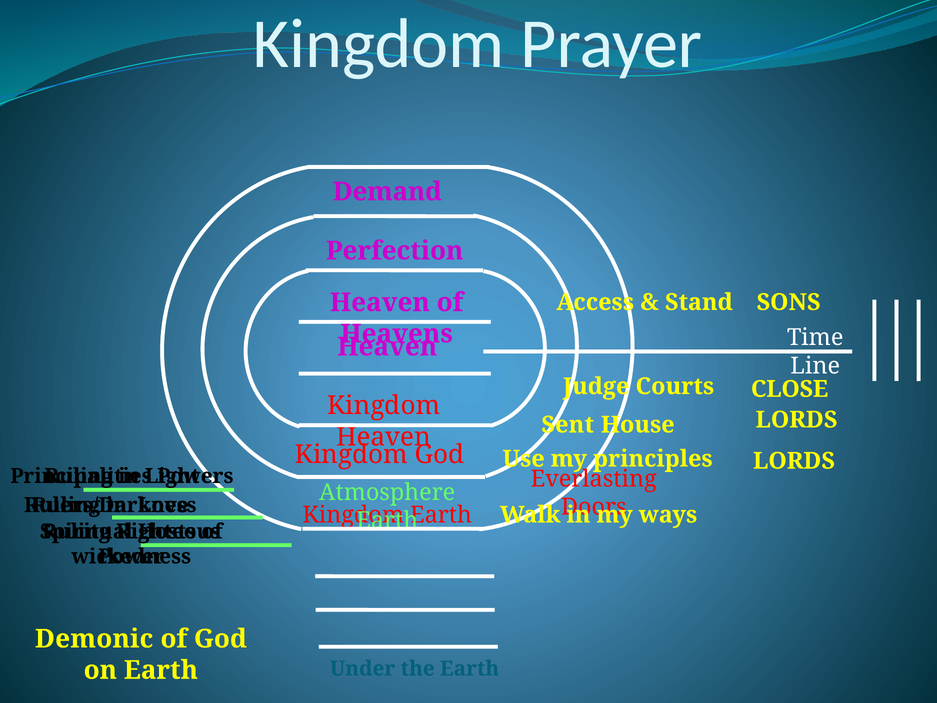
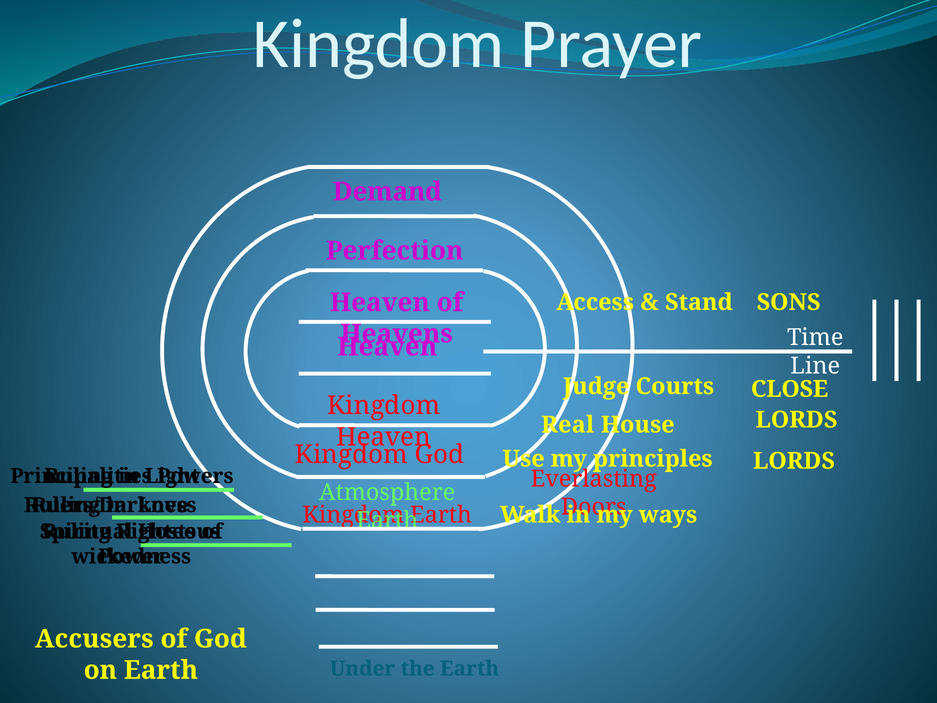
Sent: Sent -> Real (568, 425)
Demonic: Demonic -> Accusers (94, 639)
